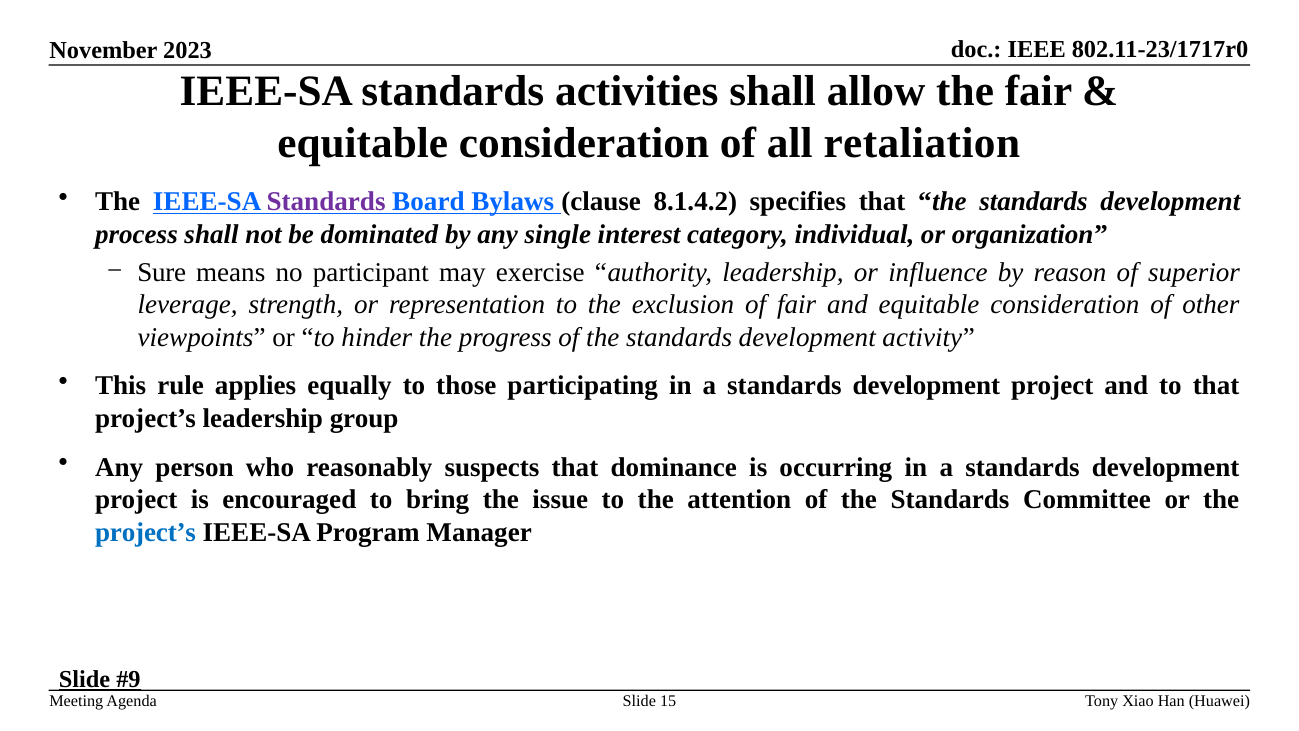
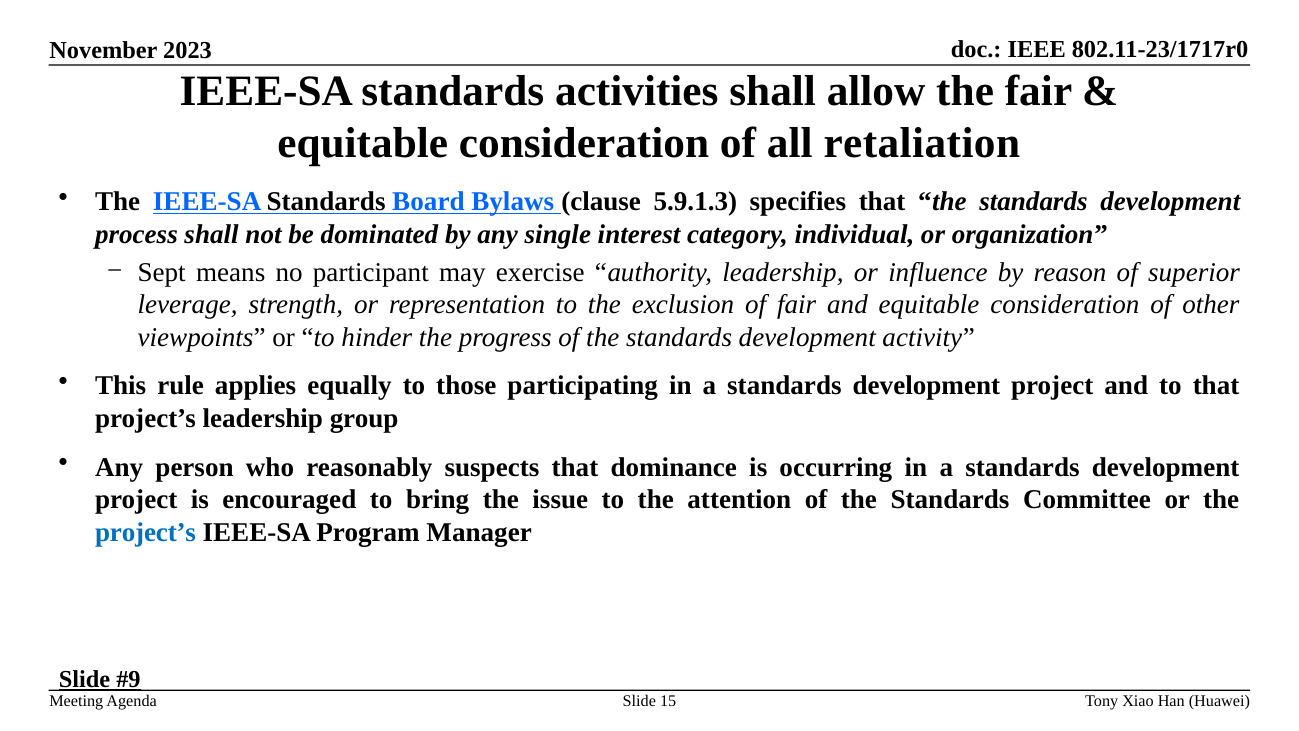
Standards colour: purple -> black (326, 202)
8.1.4.2: 8.1.4.2 -> 5.9.1.3 (695, 202)
Sure: Sure -> Sept (162, 272)
